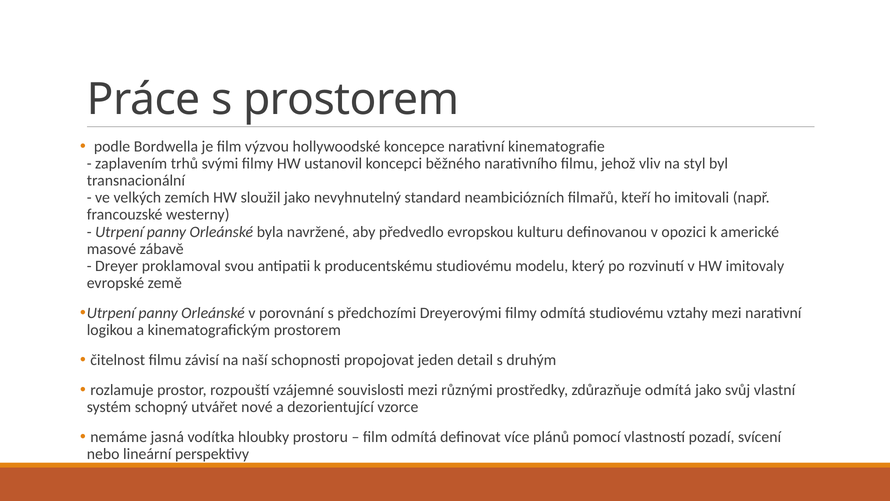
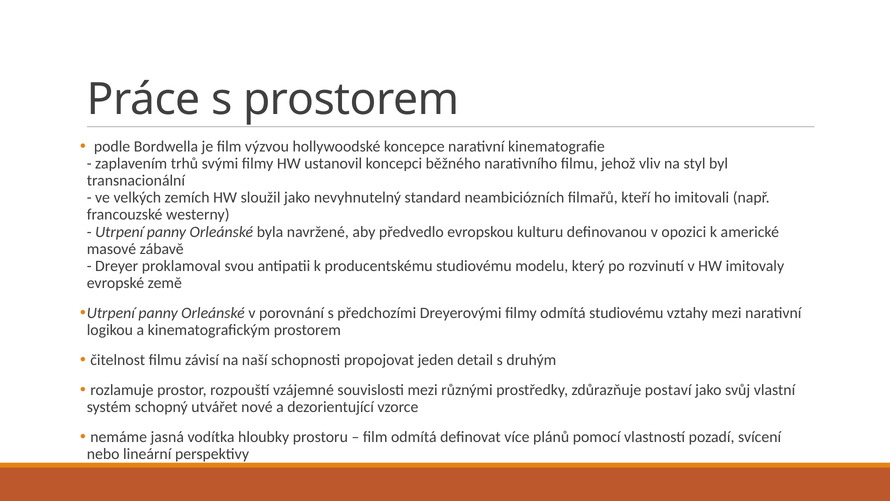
zdůrazňuje odmítá: odmítá -> postaví (668, 390)
